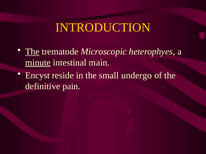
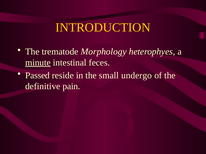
The underline: present -> none (32, 52)
Microscopic: Microscopic -> Morphology (104, 52)
main: main -> feces (99, 63)
Encyst: Encyst -> Passed (37, 76)
